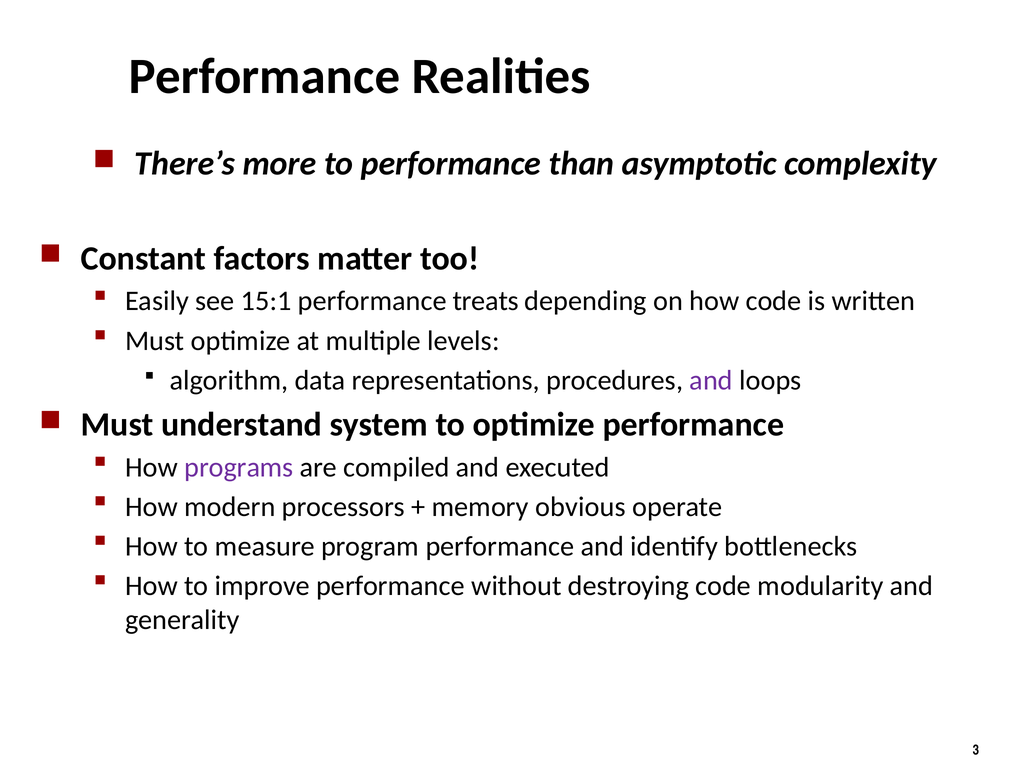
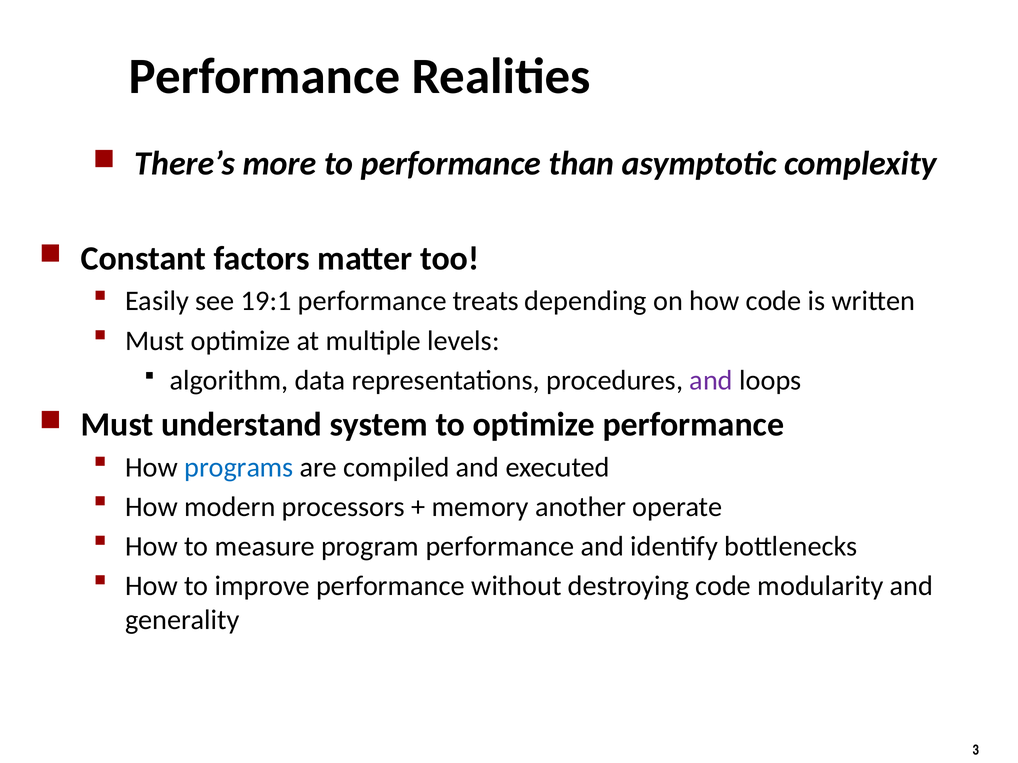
15:1: 15:1 -> 19:1 (266, 301)
programs colour: purple -> blue (239, 468)
obvious: obvious -> another (581, 507)
